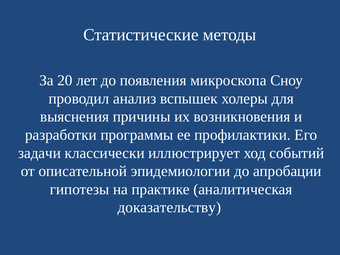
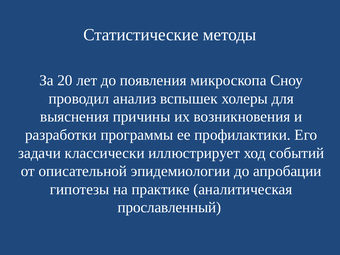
доказательству: доказательству -> прославленный (169, 207)
